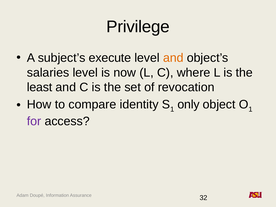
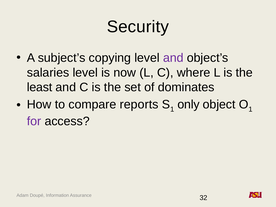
Privilege: Privilege -> Security (138, 27)
execute: execute -> copying (110, 58)
and colour: orange -> purple (173, 58)
revocation: revocation -> dominates (186, 87)
identity: identity -> reports (139, 105)
